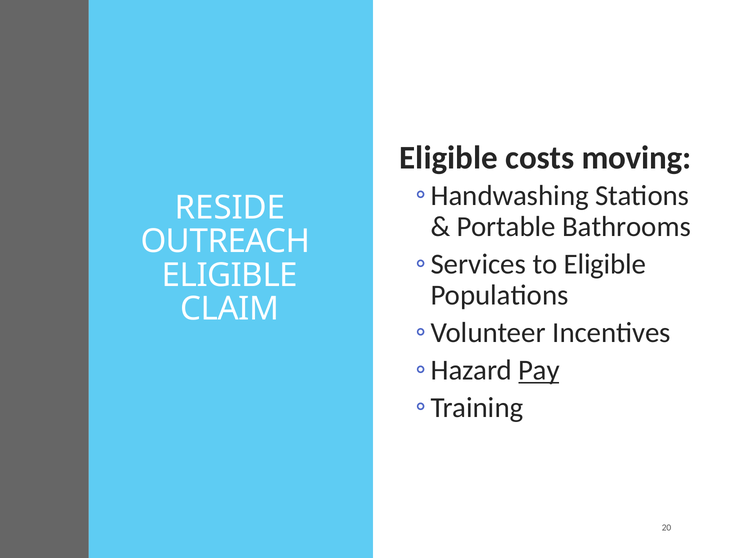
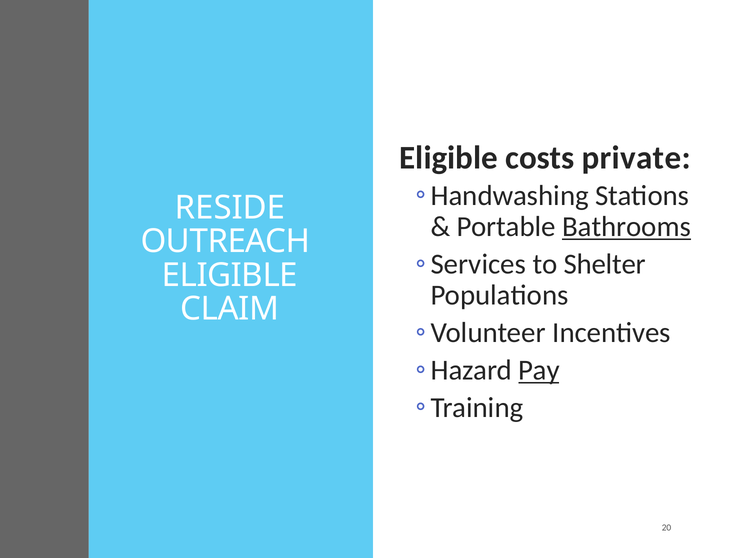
moving: moving -> private (636, 158)
Bathrooms underline: none -> present (627, 227)
to Eligible: Eligible -> Shelter (605, 264)
